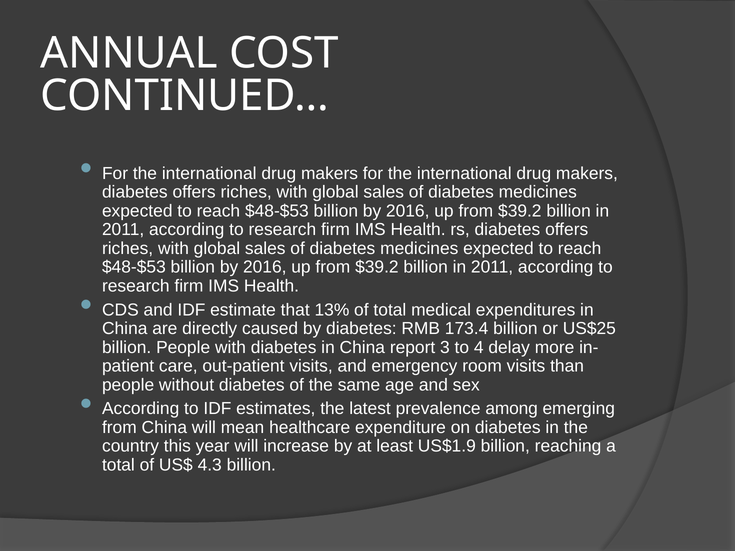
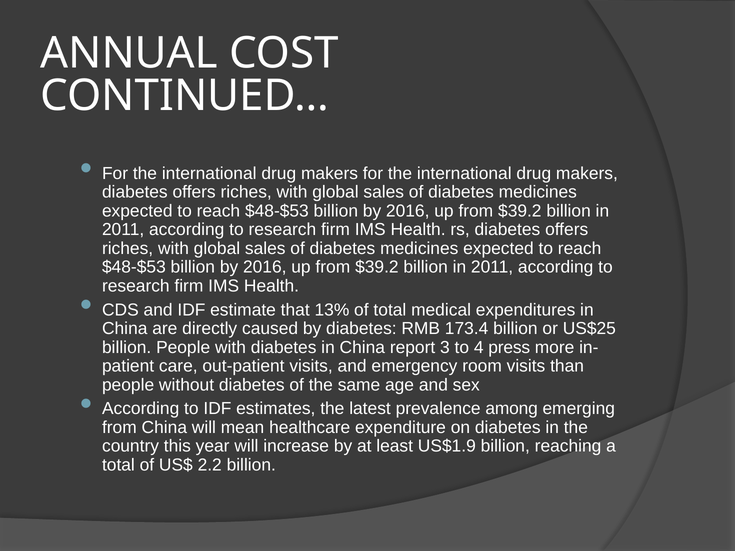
delay: delay -> press (509, 347)
4.3: 4.3 -> 2.2 (210, 465)
